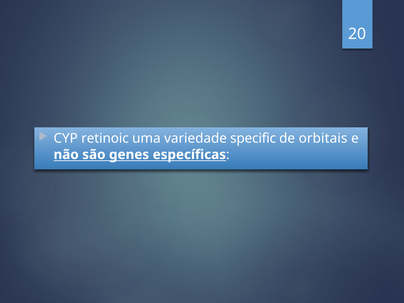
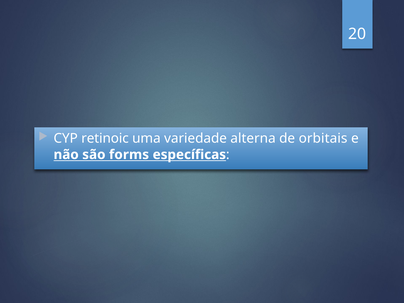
specific: specific -> alterna (253, 138)
genes: genes -> forms (129, 155)
